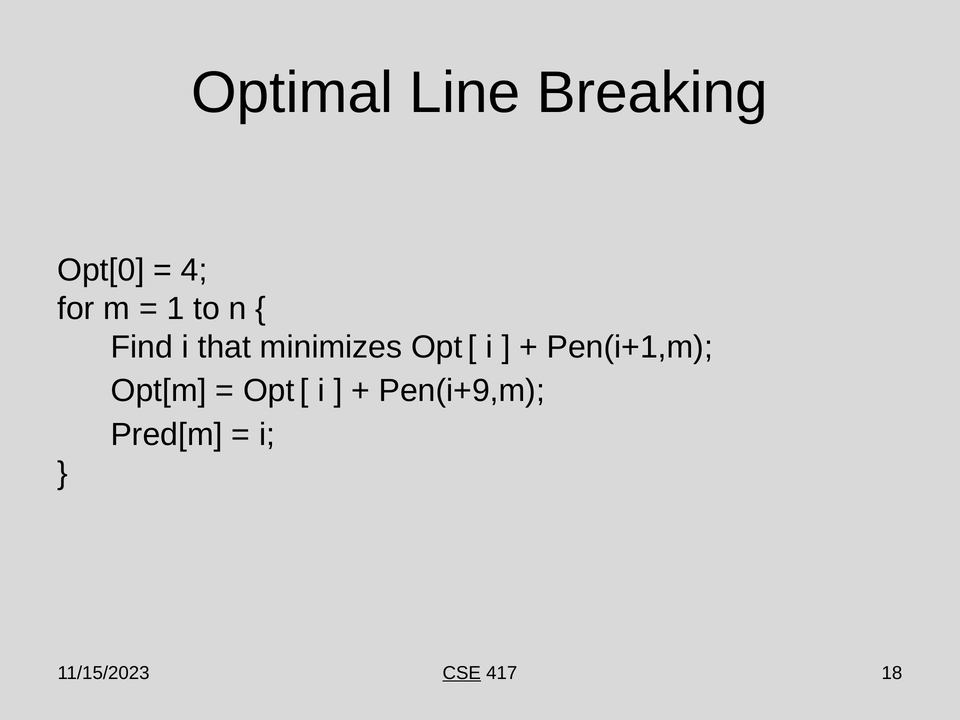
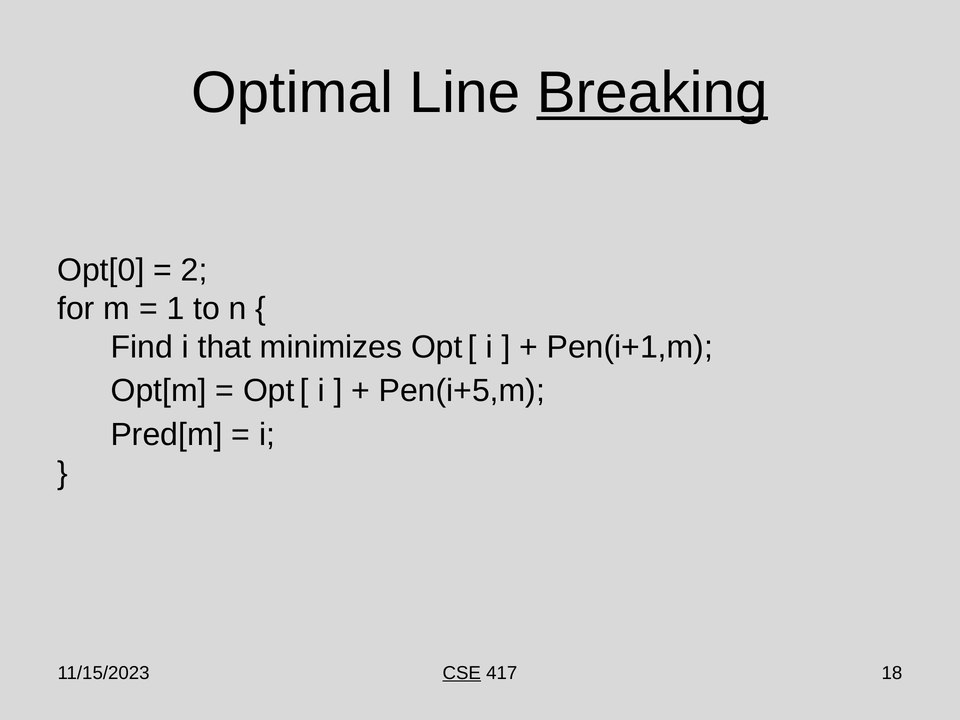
Breaking underline: none -> present (652, 93)
4: 4 -> 2 (194, 270)
Pen(i+9,m: Pen(i+9,m -> Pen(i+5,m (462, 391)
